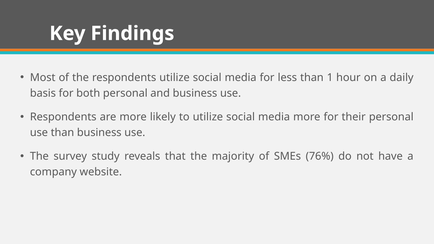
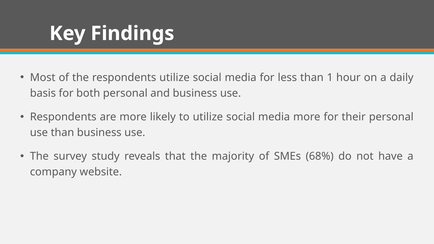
76%: 76% -> 68% (320, 156)
